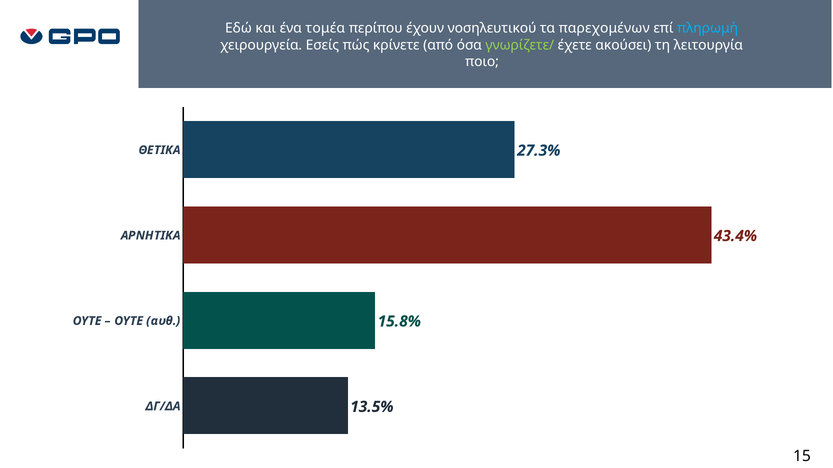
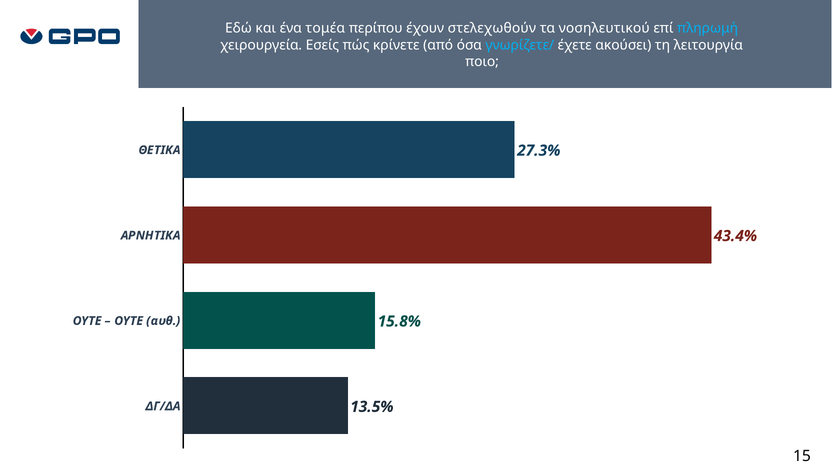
νοσηλευτικού: νοσηλευτικού -> στελεχωθούν (492, 28)
παρεχομένων: παρεχομένων -> νοσηλευτικού (604, 28)
γνωρίζετε/ colour: light green -> light blue (520, 45)
